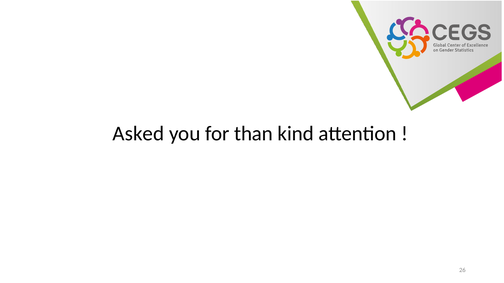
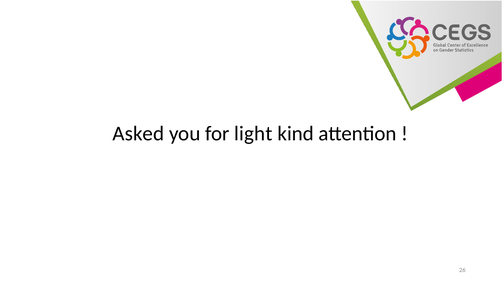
than: than -> light (253, 134)
